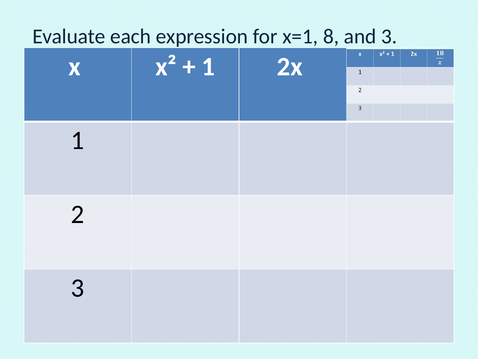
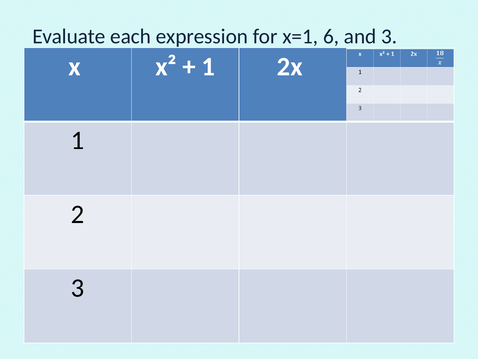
8: 8 -> 6 (331, 36)
